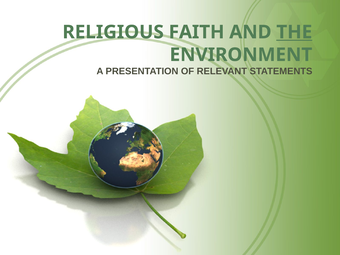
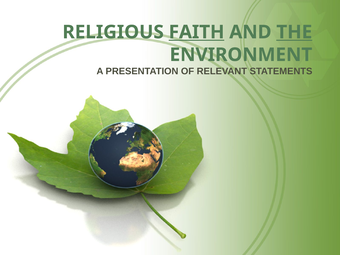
FAITH underline: none -> present (197, 32)
